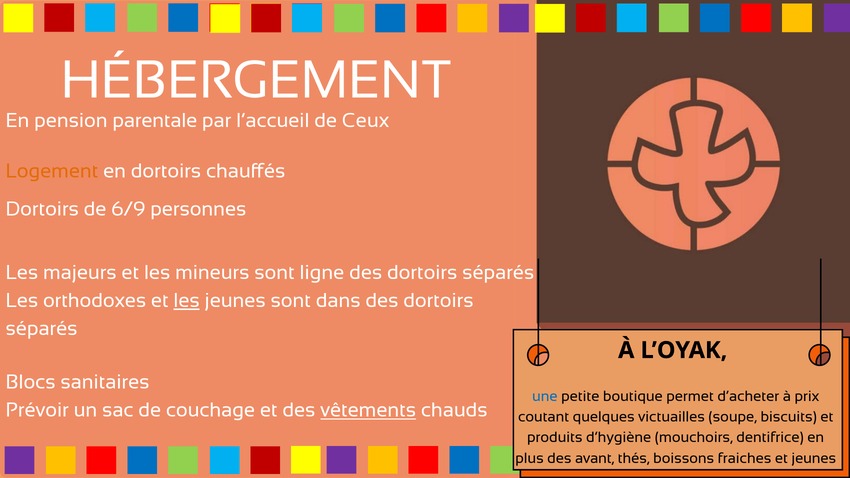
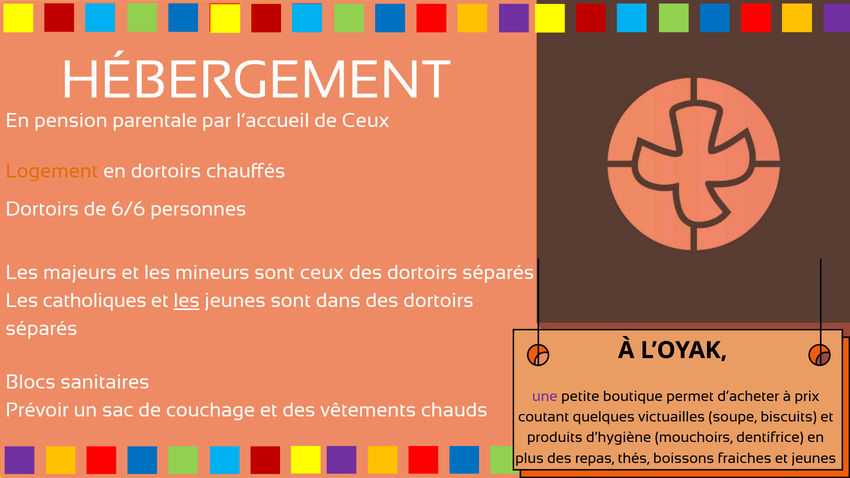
6/9: 6/9 -> 6/6 (128, 209)
sont ligne: ligne -> ceux (322, 273)
orthodoxes: orthodoxes -> catholiques (95, 301)
une colour: blue -> purple (545, 396)
vêtements underline: present -> none (368, 410)
avant: avant -> repas (595, 458)
